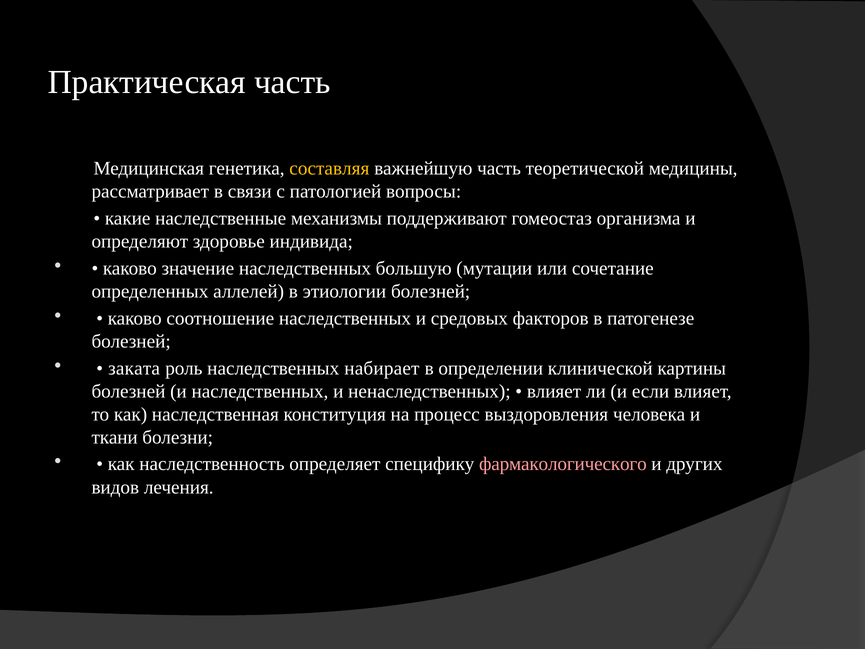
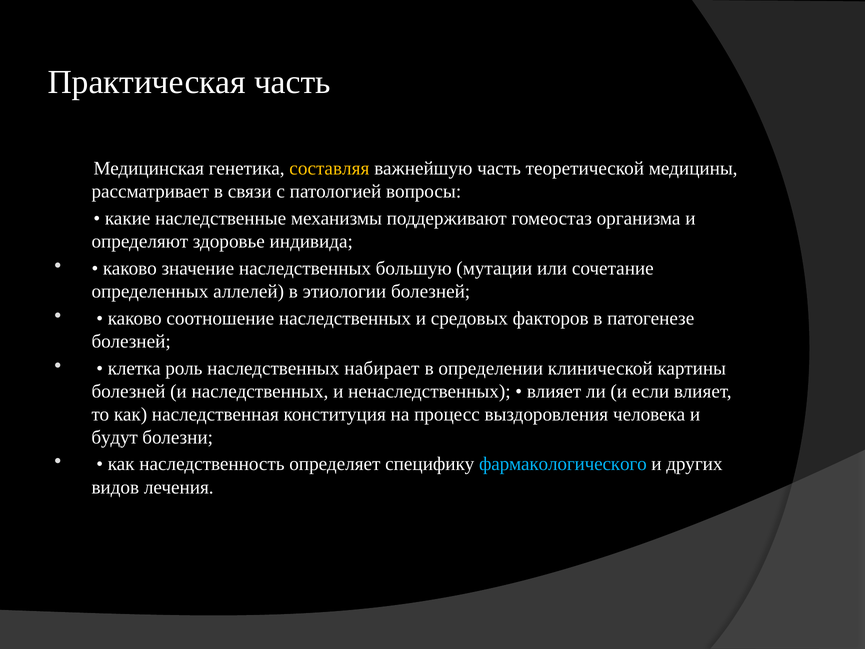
заката: заката -> клетка (134, 368)
ткани: ткани -> будут (115, 437)
фармакологического colour: pink -> light blue (563, 464)
